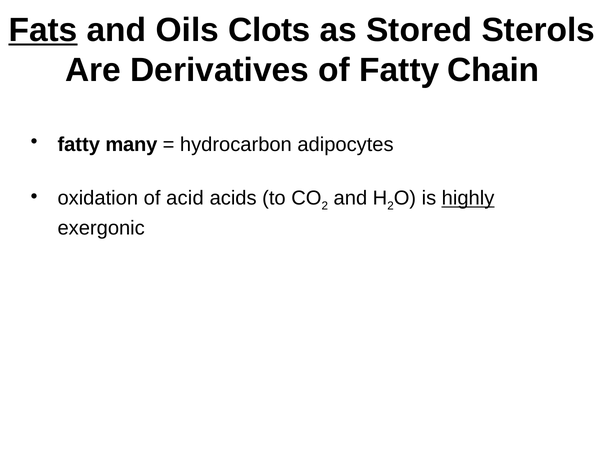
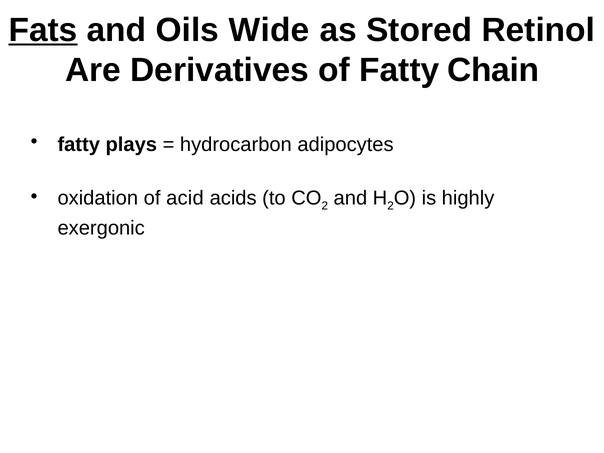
Clots: Clots -> Wide (269, 30)
Sterols: Sterols -> Retinol (538, 30)
many: many -> plays (131, 145)
highly underline: present -> none (468, 198)
